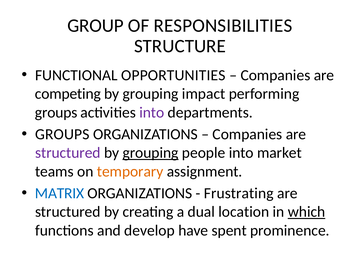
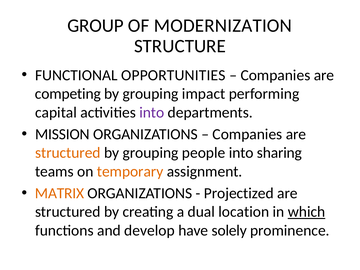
RESPONSIBILITIES: RESPONSIBILITIES -> MODERNIZATION (223, 26)
groups: groups -> capital (56, 112)
GROUPS: GROUPS -> MISSION (62, 134)
structured colour: purple -> orange (68, 153)
grouping underline: present -> none (151, 153)
market: market -> sharing (279, 153)
MATRIX colour: blue -> orange (60, 193)
Frustrating: Frustrating -> Projectized (239, 193)
spent: spent -> solely (229, 230)
